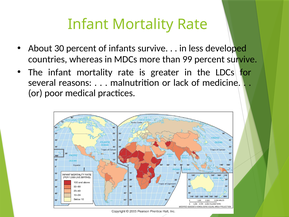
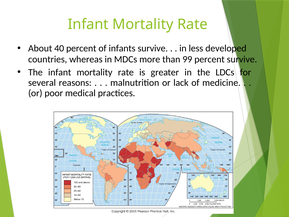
30: 30 -> 40 (59, 48)
